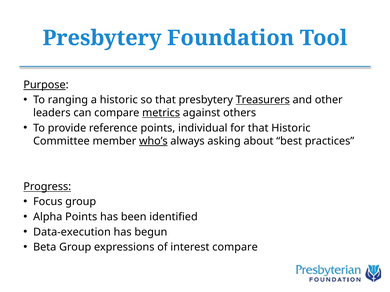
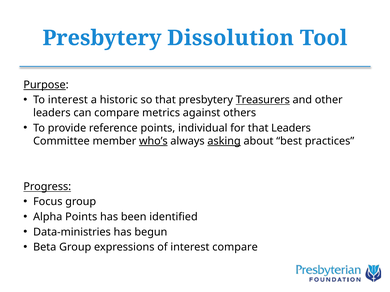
Foundation: Foundation -> Dissolution (231, 38)
To ranging: ranging -> interest (68, 100)
metrics underline: present -> none (161, 113)
that Historic: Historic -> Leaders (291, 128)
asking underline: none -> present (224, 141)
Data-execution: Data-execution -> Data-ministries (72, 232)
